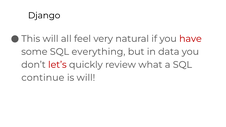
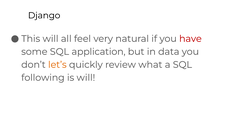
everything: everything -> application (99, 52)
let’s colour: red -> orange (57, 65)
continue: continue -> following (43, 78)
